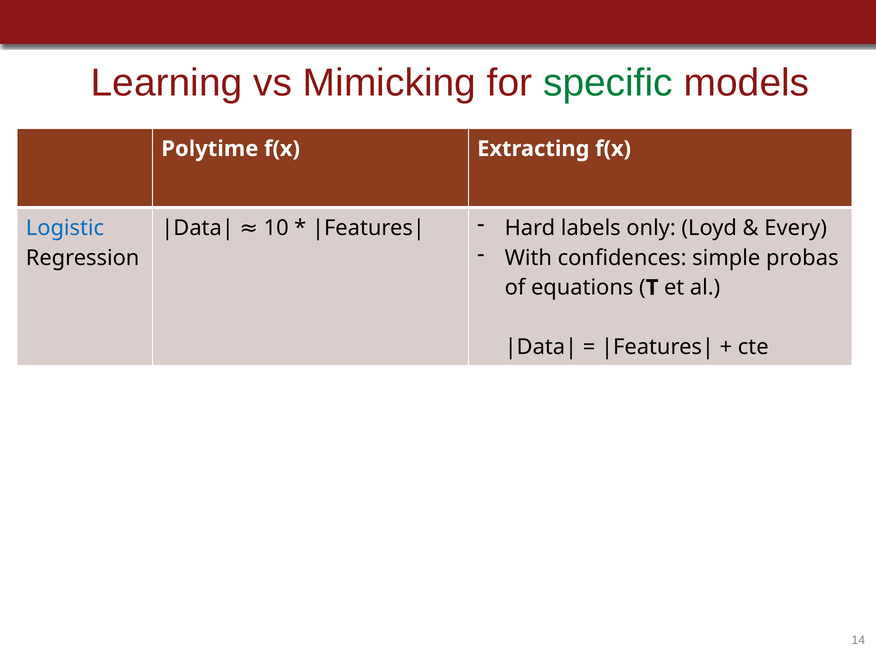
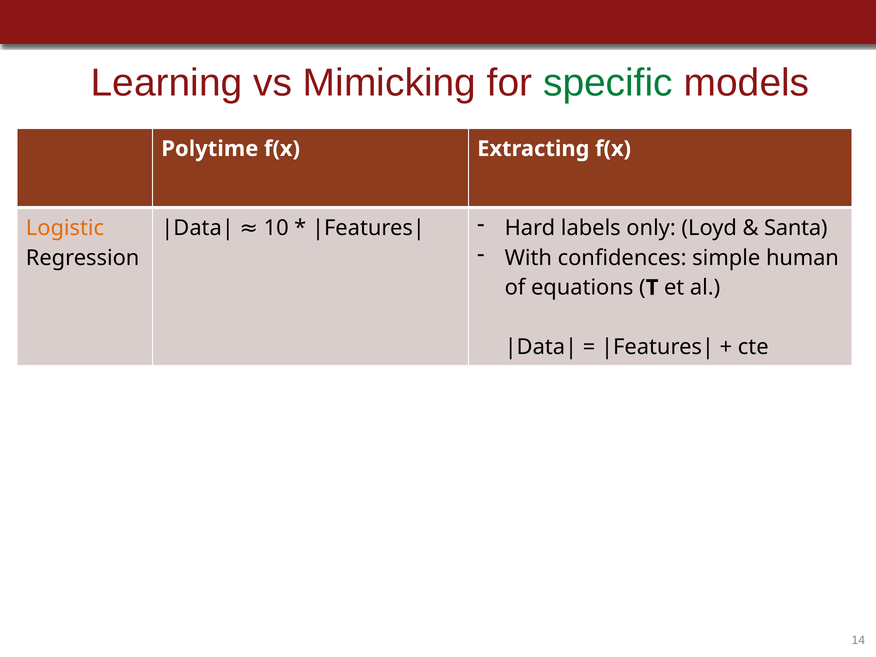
Every: Every -> Santa (796, 228)
Logistic colour: blue -> orange (65, 228)
probas: probas -> human (802, 258)
